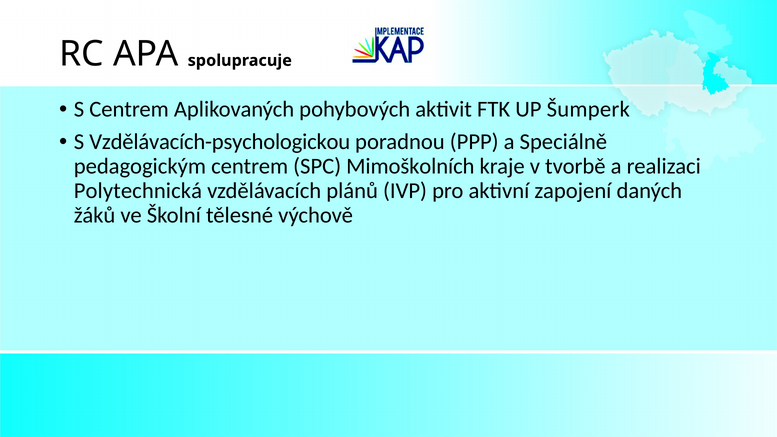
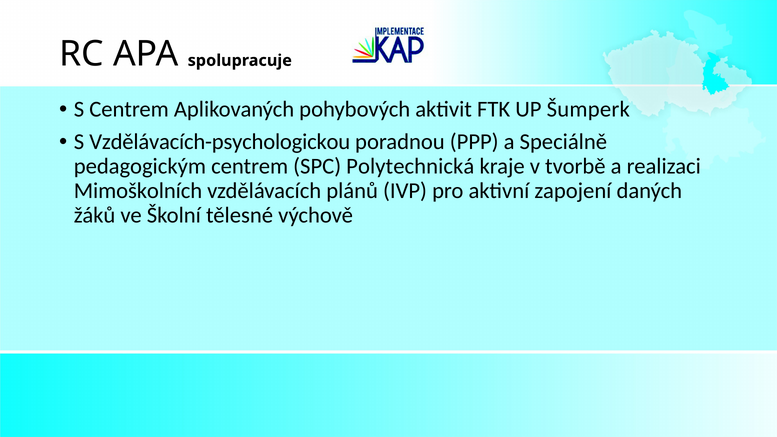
Mimoškolních: Mimoškolních -> Polytechnická (410, 166)
Polytechnická: Polytechnická -> Mimoškolních (138, 191)
